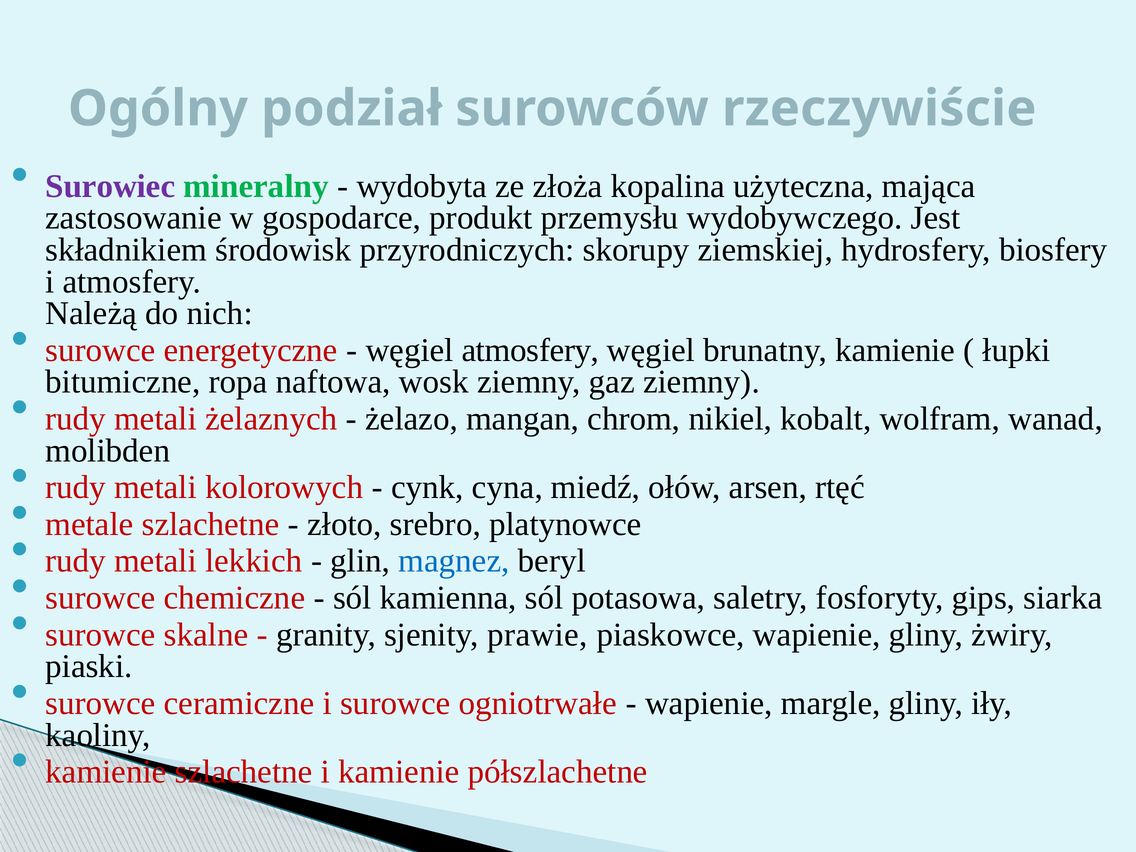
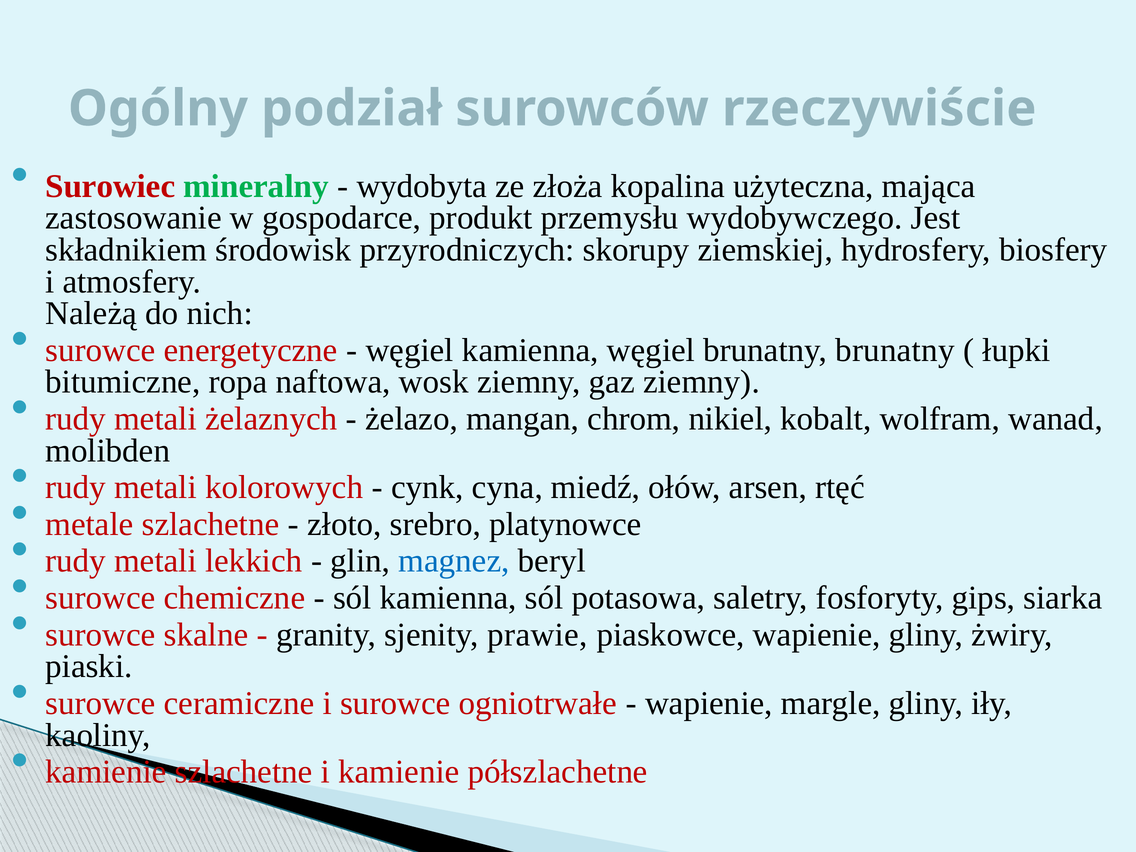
Surowiec colour: purple -> red (110, 186)
węgiel atmosfery: atmosfery -> kamienna (530, 350)
brunatny kamienie: kamienie -> brunatny (895, 350)
